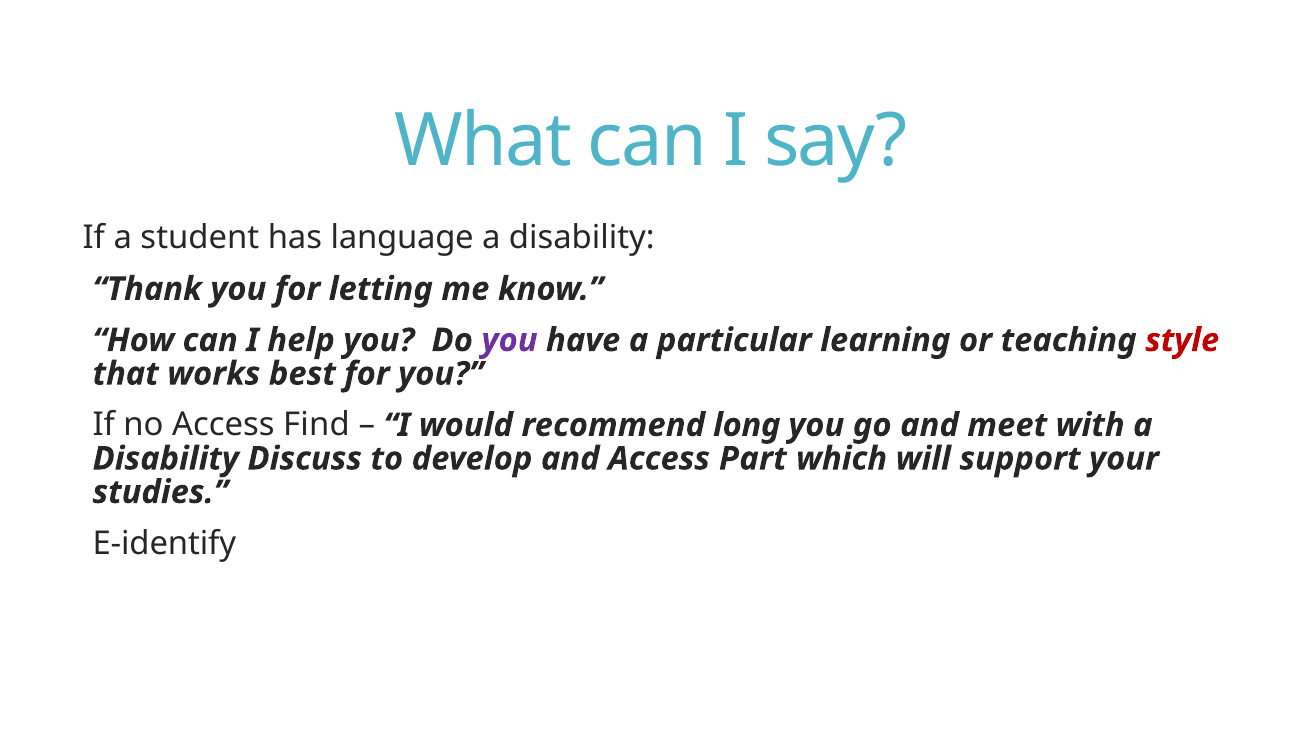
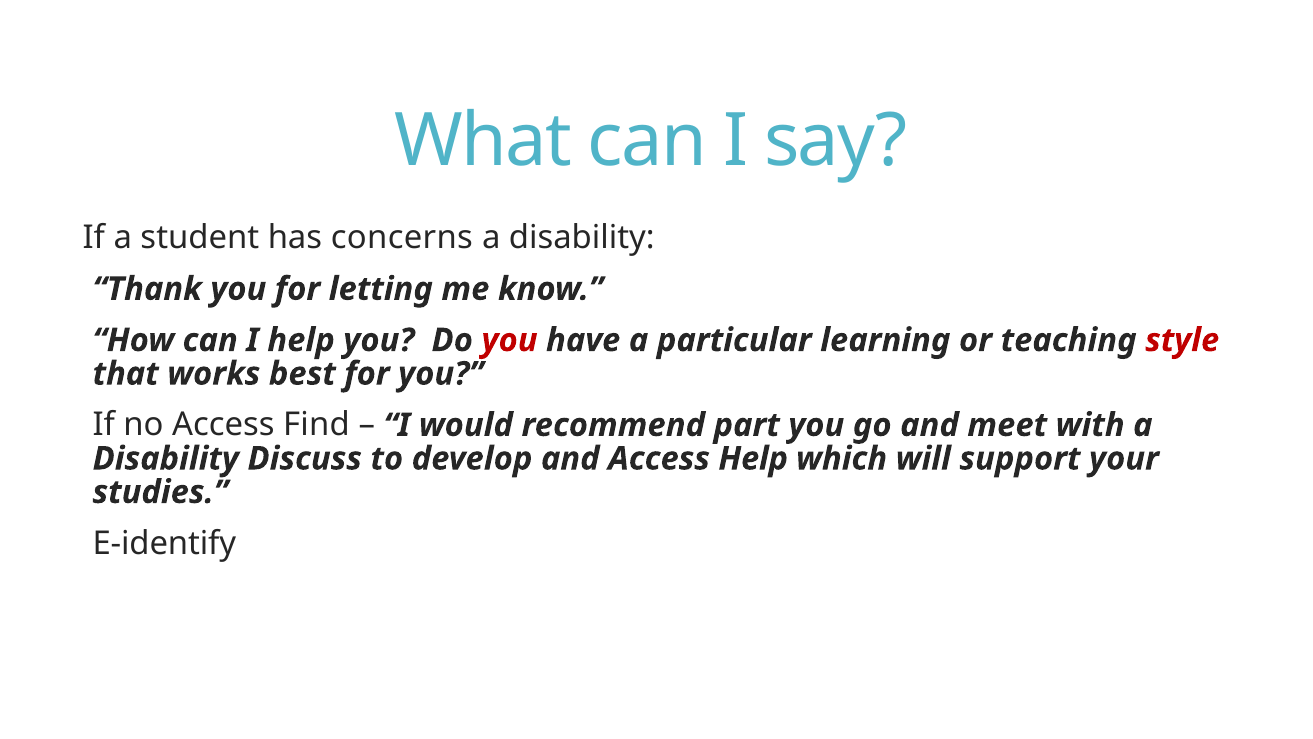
language: language -> concerns (402, 238)
you colour: purple -> red (510, 340)
long: long -> part (747, 425)
Access Part: Part -> Help (753, 458)
